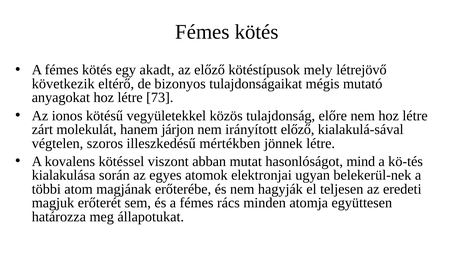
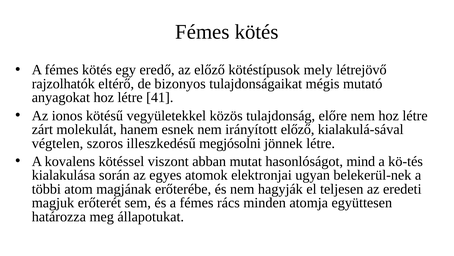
akadt: akadt -> eredő (157, 70)
következik: következik -> rajzolhatók (63, 84)
73: 73 -> 41 (160, 97)
járjon: járjon -> esnek (178, 129)
mértékben: mértékben -> megjósolni (230, 143)
